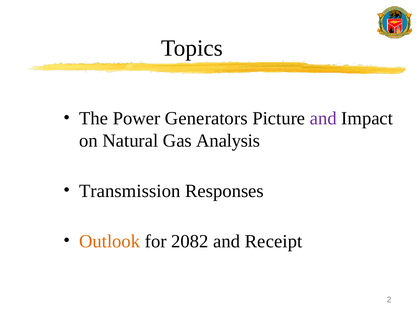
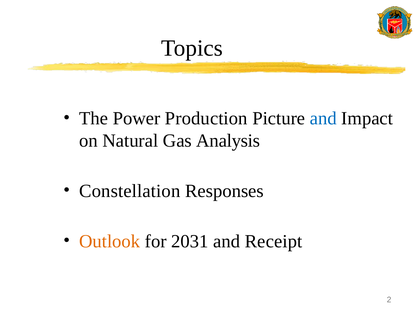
Generators: Generators -> Production (206, 118)
and colour: purple -> blue (323, 118)
Transmission: Transmission -> Constellation (130, 191)
2082: 2082 -> 2031 (190, 241)
